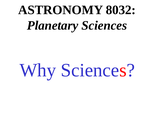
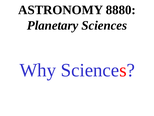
8032: 8032 -> 8880 (121, 10)
